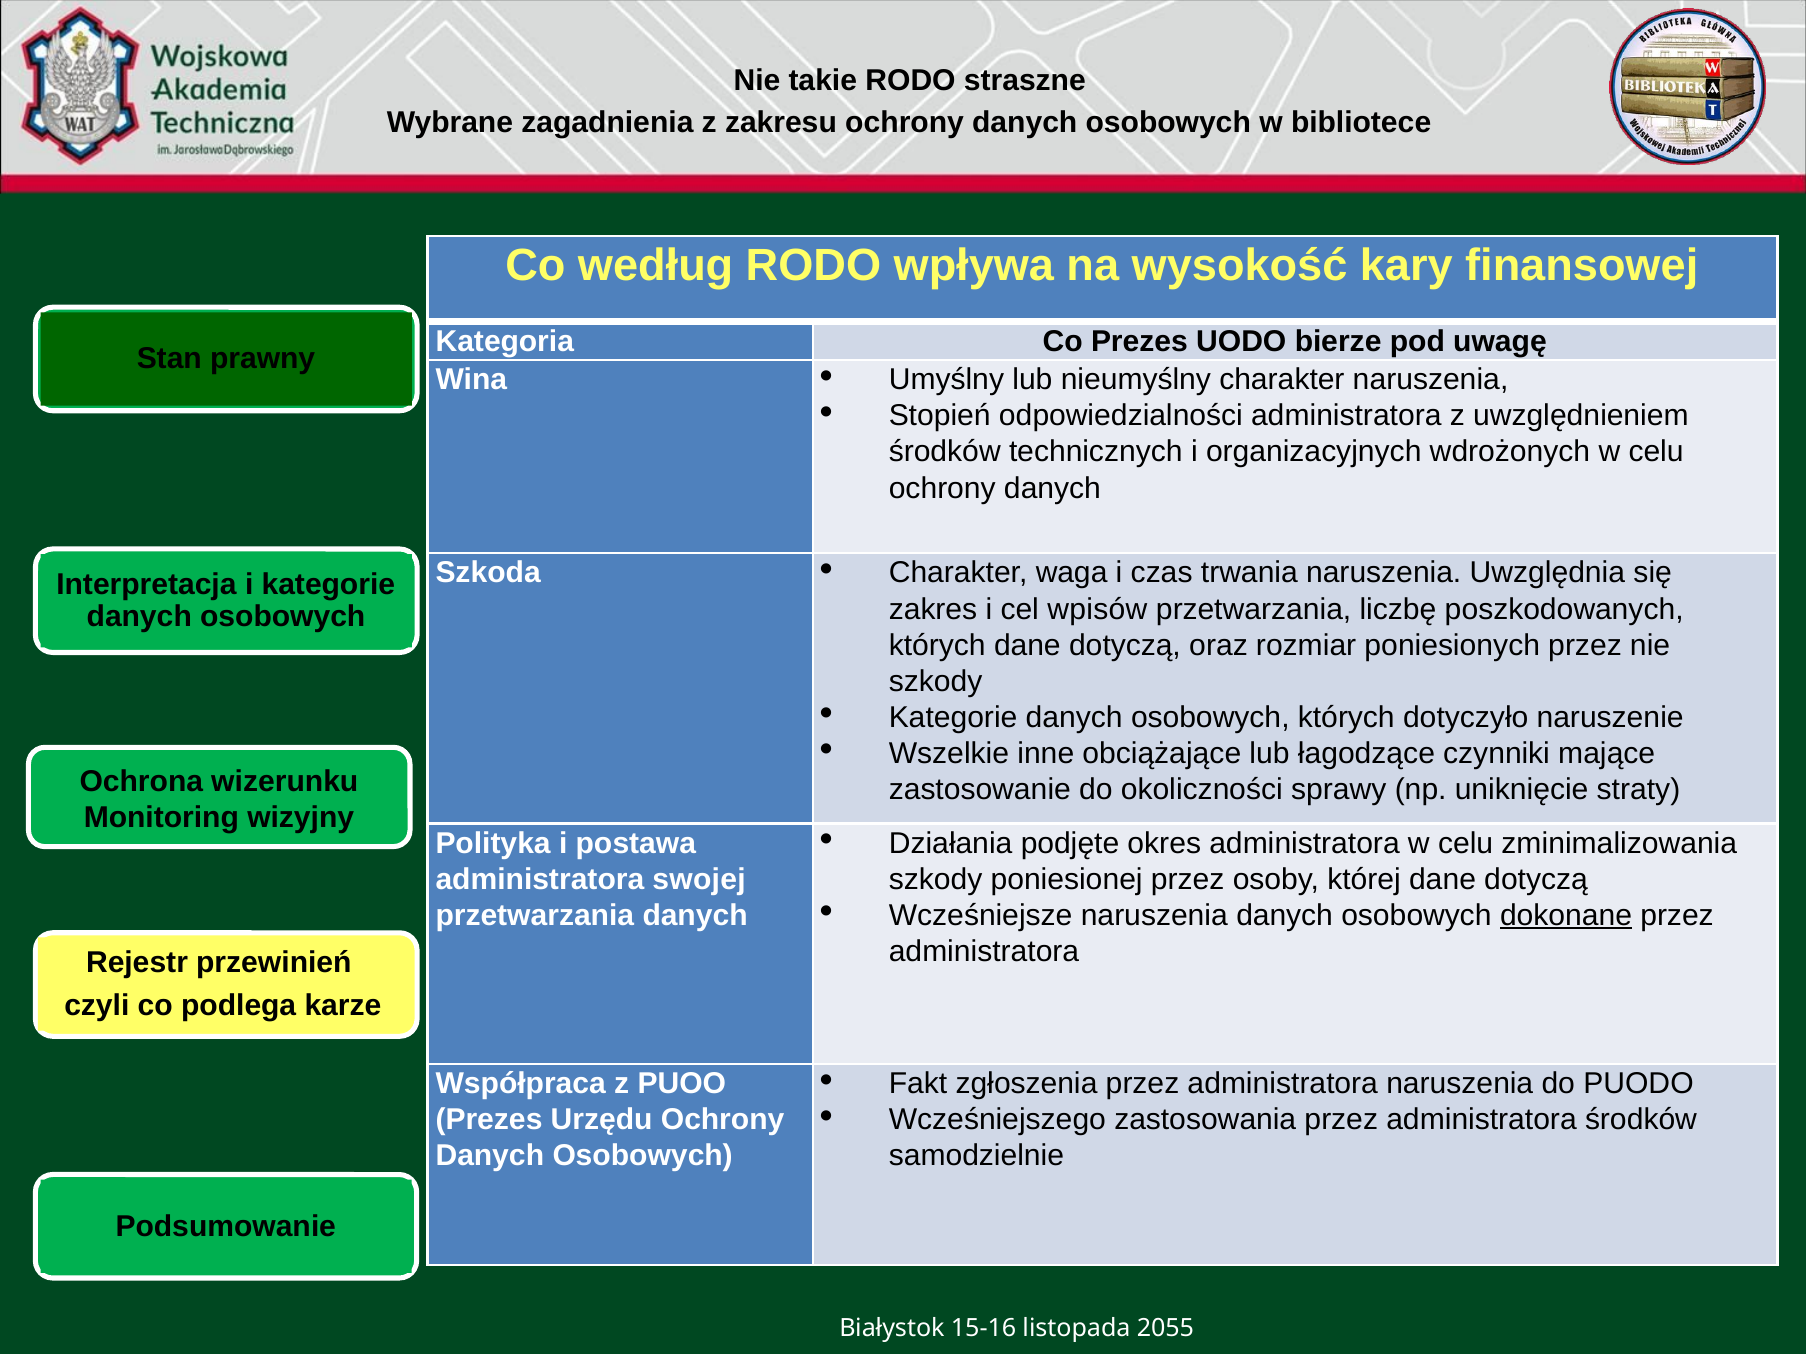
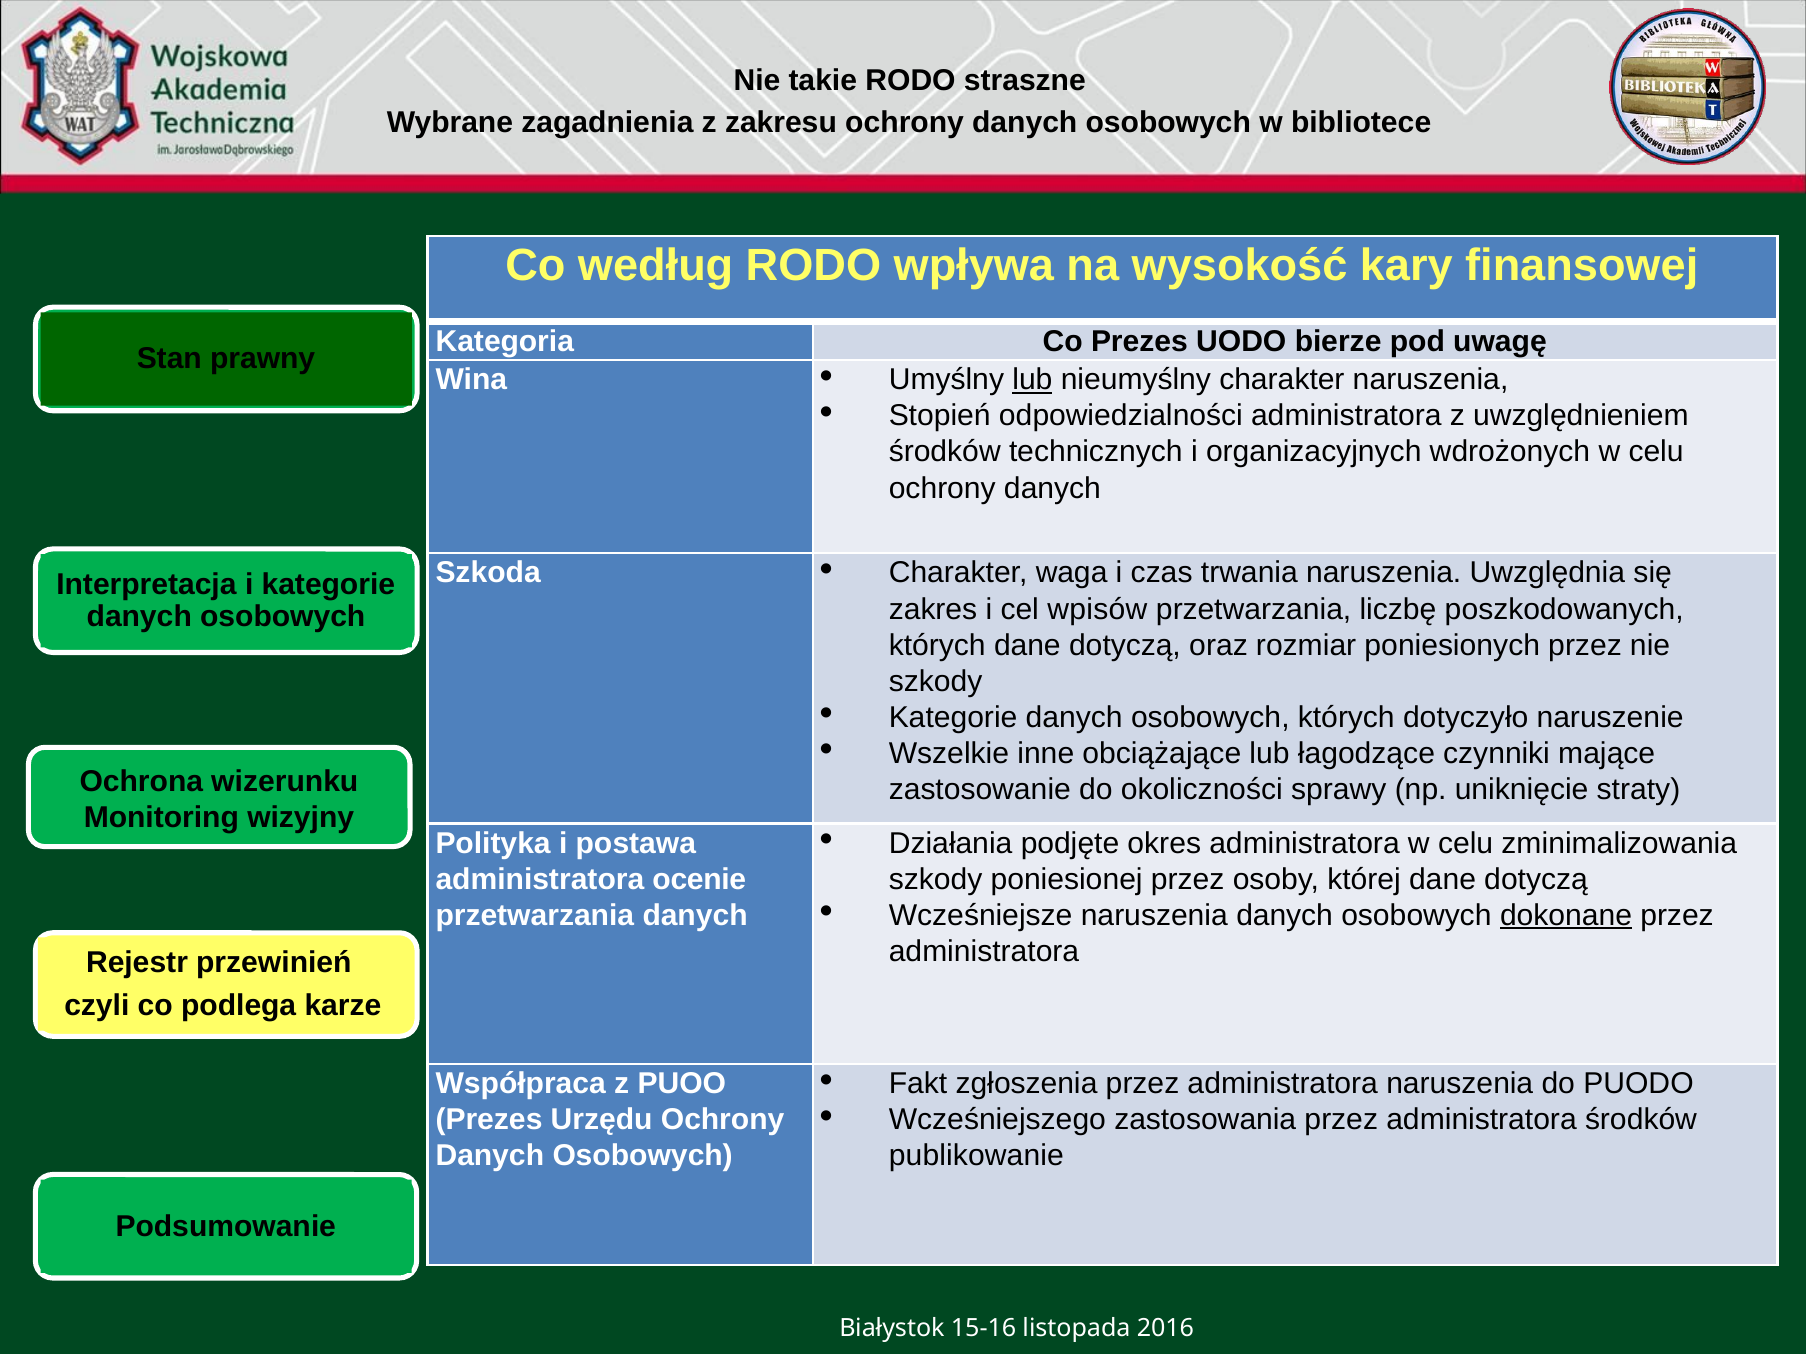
lub underline: none -> present (1032, 380)
swojej: swojej -> ocenie (699, 880)
samodzielnie: samodzielnie -> publikowanie (976, 1156)
2055: 2055 -> 2016 (1165, 1329)
